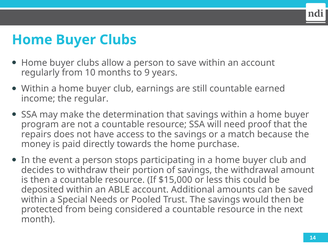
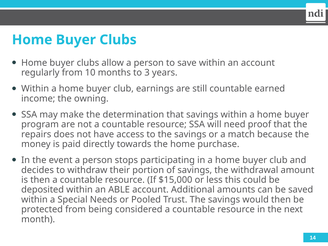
9: 9 -> 3 (147, 73)
regular: regular -> owning (91, 99)
